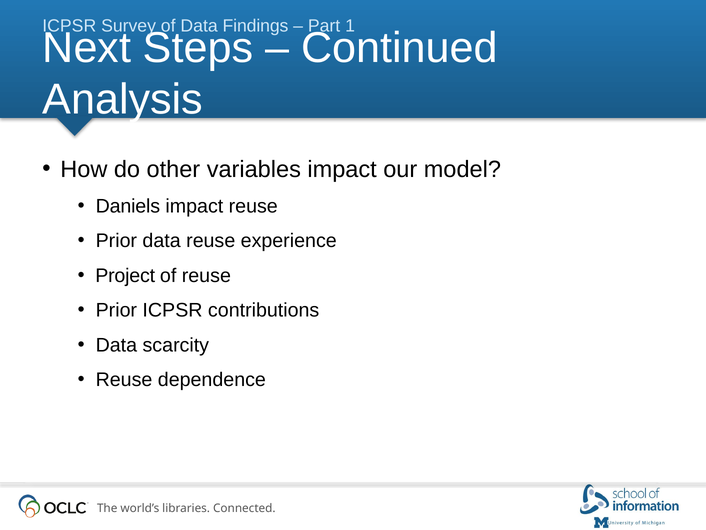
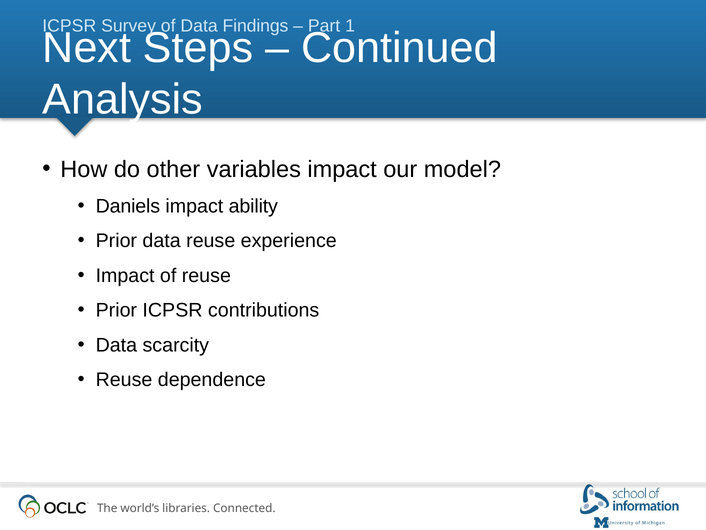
impact reuse: reuse -> ability (253, 206)
Project: Project -> Impact (125, 275)
